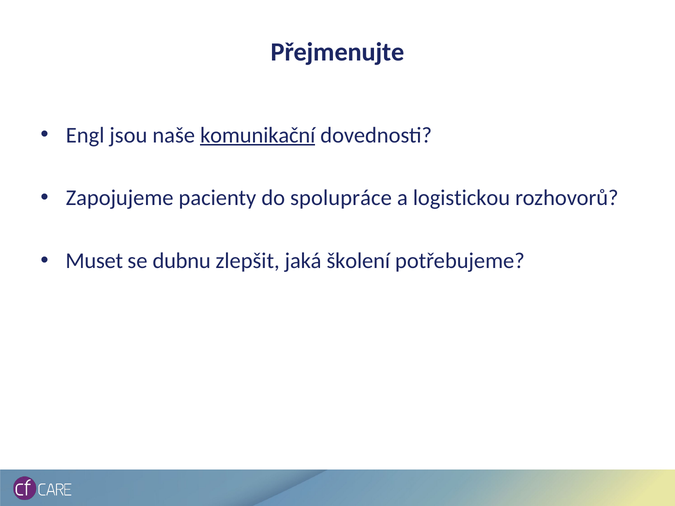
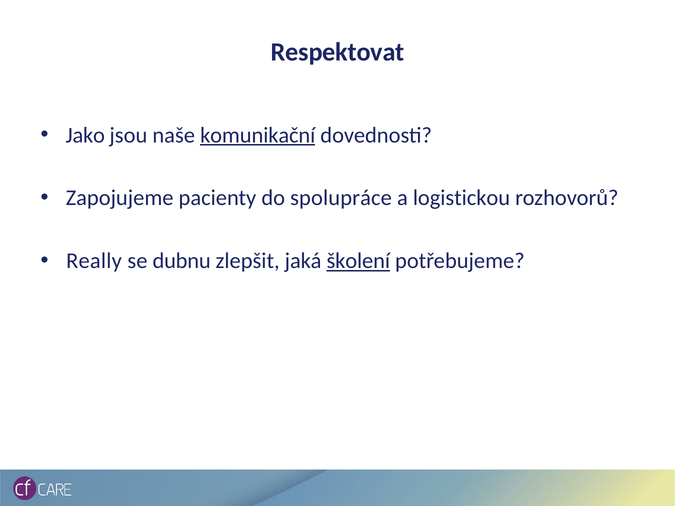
Přejmenujte: Přejmenujte -> Respektovat (338, 52)
Engl: Engl -> Jako (85, 135)
Muset: Muset -> Really (94, 261)
školení underline: none -> present (358, 261)
